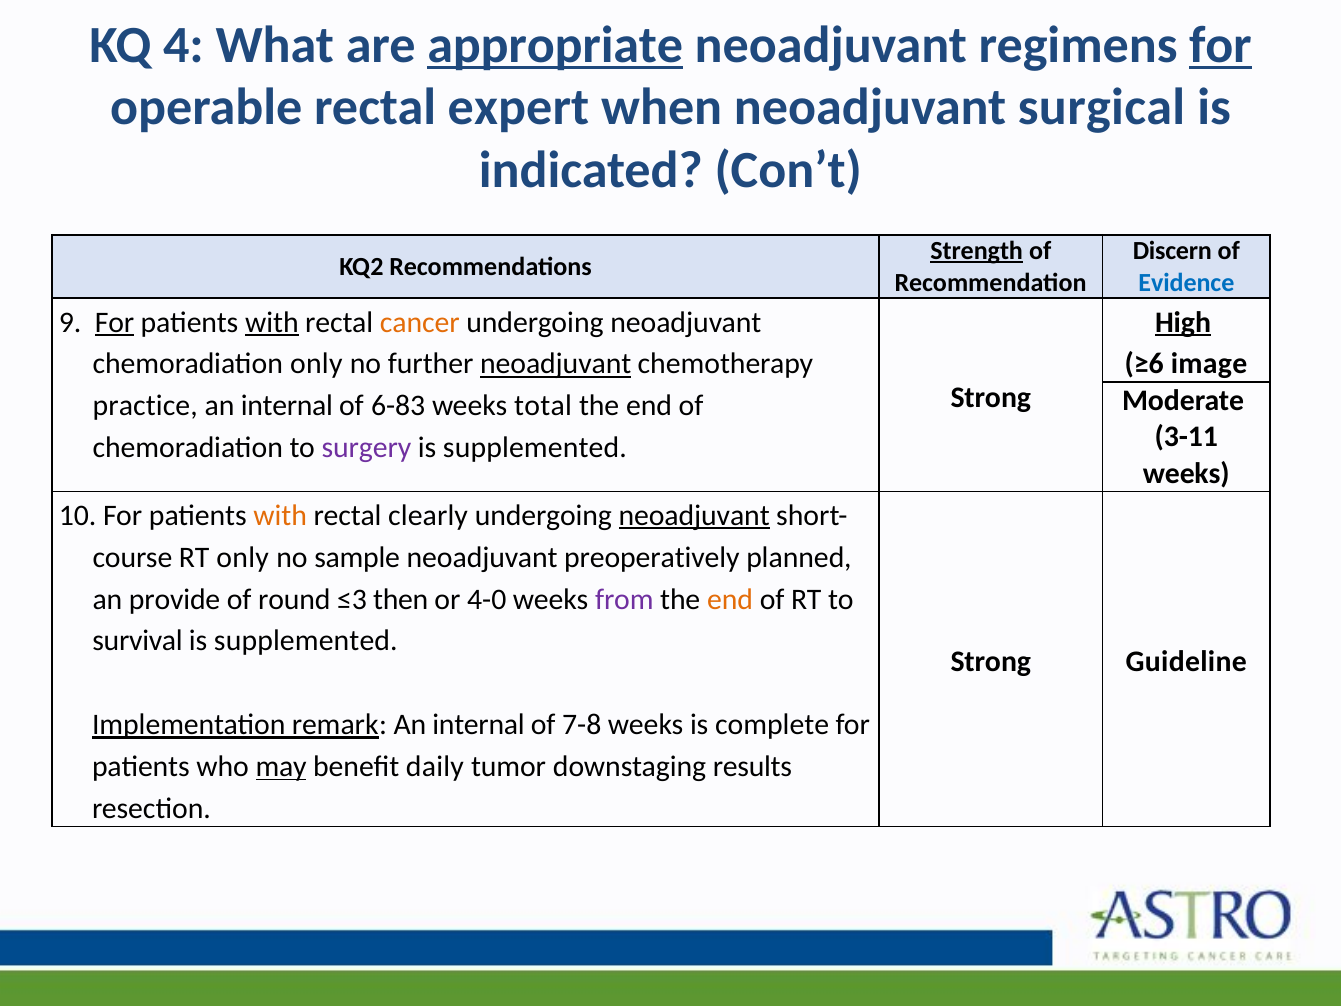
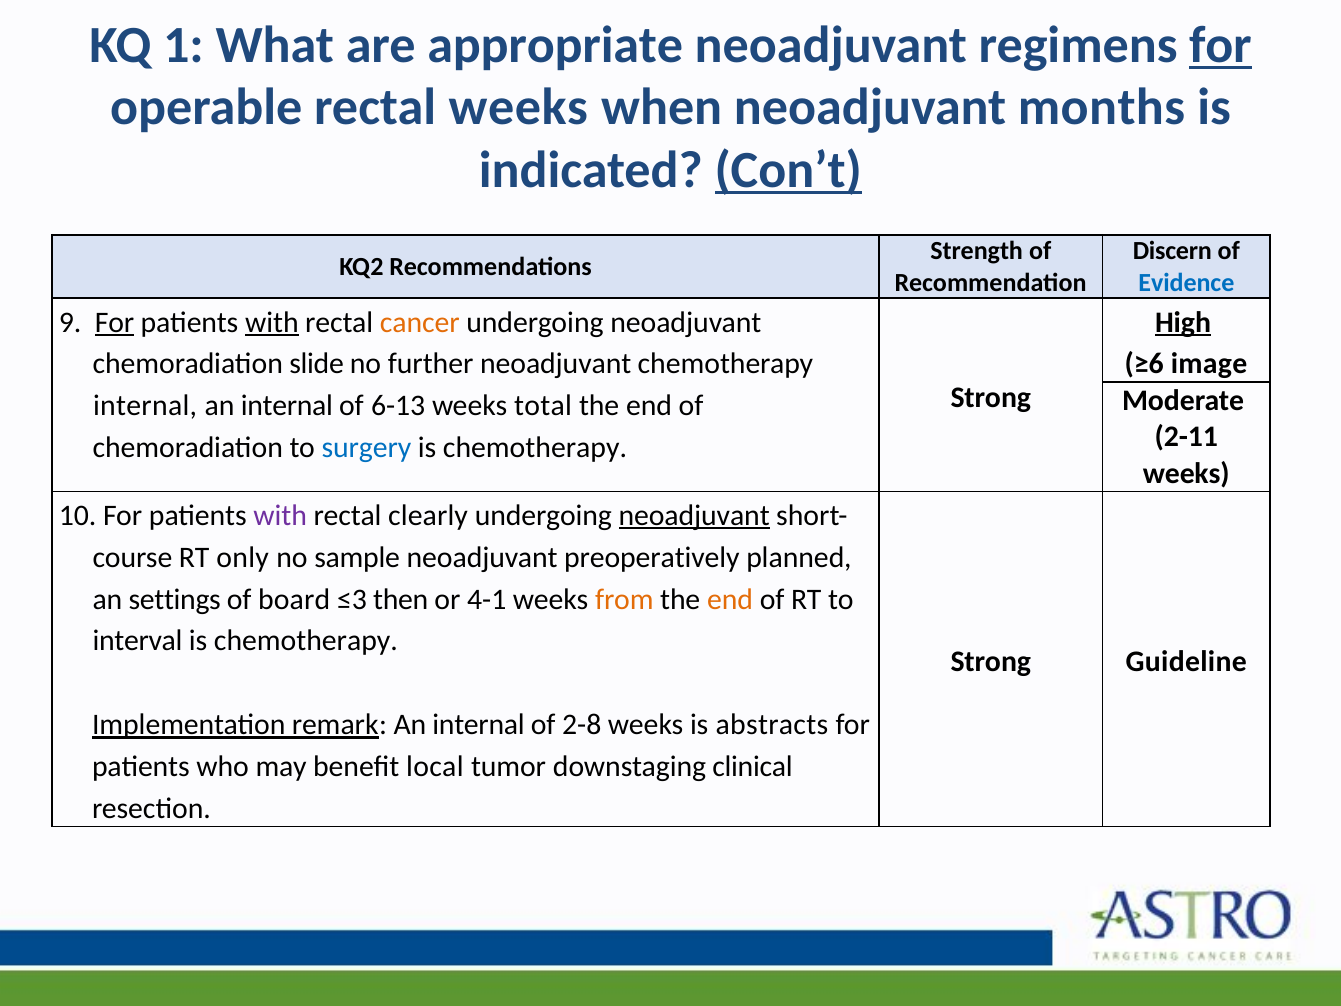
4: 4 -> 1 (183, 45)
appropriate underline: present -> none (555, 45)
rectal expert: expert -> weeks (518, 108)
surgical: surgical -> months (1102, 108)
Con’t underline: none -> present (788, 170)
Strength underline: present -> none (977, 251)
chemoradiation only: only -> slide (317, 364)
neoadjuvant underline: present -> none (556, 364)
practice: practice -> internal (145, 406)
6-83: 6-83 -> 6-13 (398, 406)
3-11: 3-11 -> 2-11 (1186, 437)
surgery colour: purple -> blue (366, 448)
supplemented: supplemented -> chemotherapy (535, 448)
with colour: orange -> purple (280, 515)
provide: provide -> settings (175, 599)
round: round -> board (294, 599)
4-0: 4-0 -> 4-1 (487, 599)
from colour: purple -> orange (624, 599)
survival: survival -> interval (138, 641)
supplemented: supplemented -> chemotherapy (306, 641)
7-8: 7-8 -> 2-8 (582, 725)
complete: complete -> abstracts (772, 725)
may underline: present -> none (281, 767)
daily: daily -> local (435, 767)
results: results -> clinical (752, 767)
